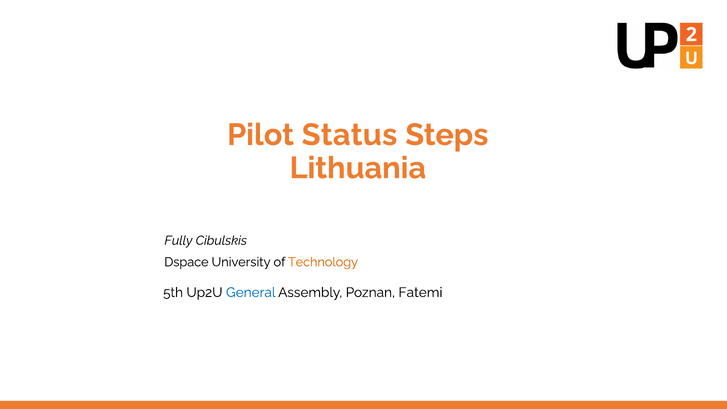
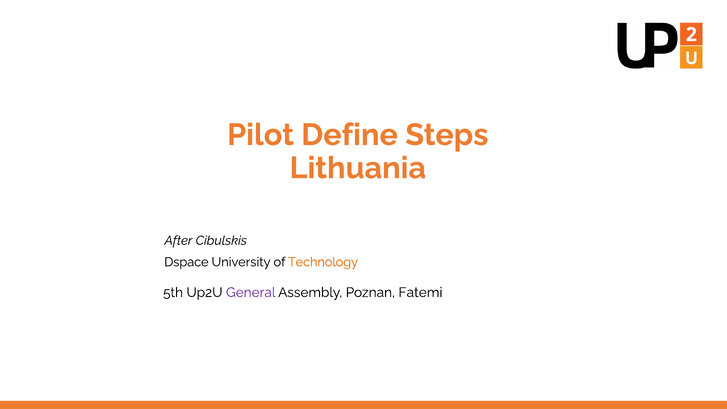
Status: Status -> Define (350, 135)
Fully: Fully -> After (178, 241)
General colour: blue -> purple (251, 292)
